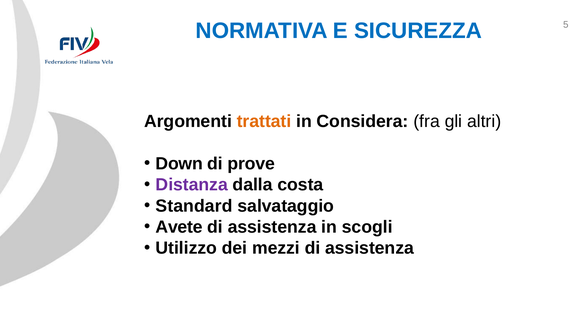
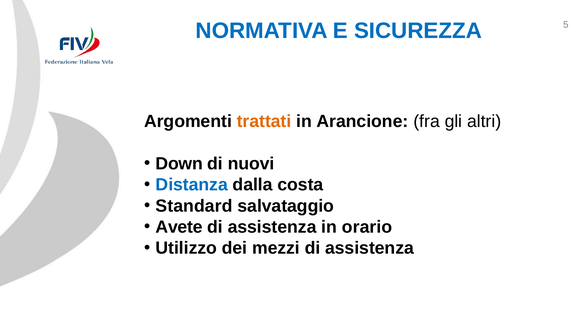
Considera: Considera -> Arancione (362, 122)
prove: prove -> nuovi (251, 164)
Distanza colour: purple -> blue (192, 185)
scogli: scogli -> orario (367, 227)
